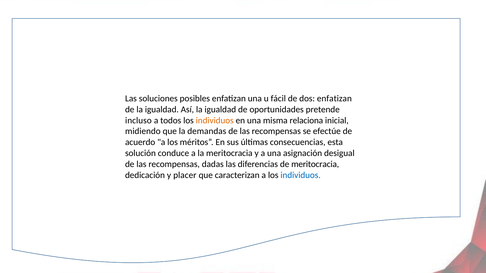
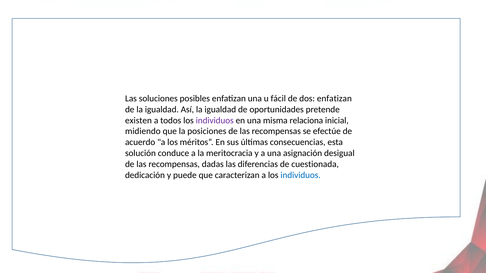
incluso: incluso -> existen (138, 121)
individuos colour: orange -> purple (215, 121)
demandas: demandas -> posiciones (207, 131)
de meritocracia: meritocracia -> cuestionada (315, 164)
placer: placer -> puede (185, 175)
